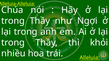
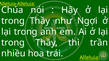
khỏi: khỏi -> trần (99, 43)
